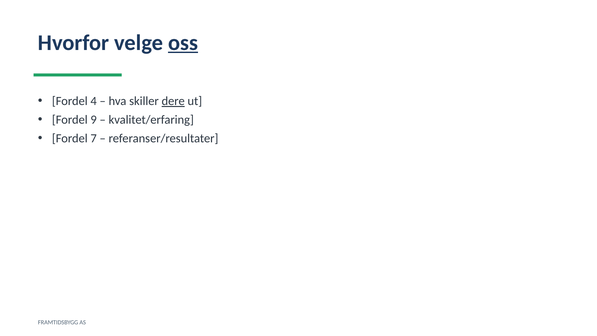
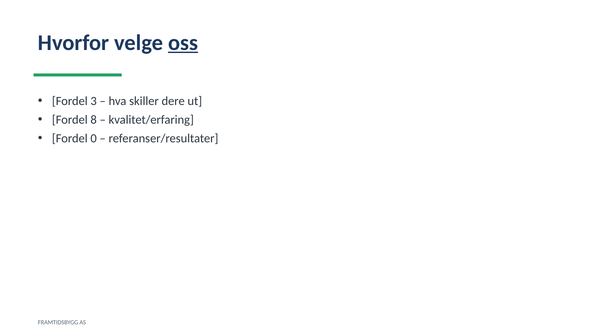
4: 4 -> 3 (94, 101)
dere underline: present -> none (173, 101)
9: 9 -> 8 (94, 120)
7: 7 -> 0 (94, 138)
